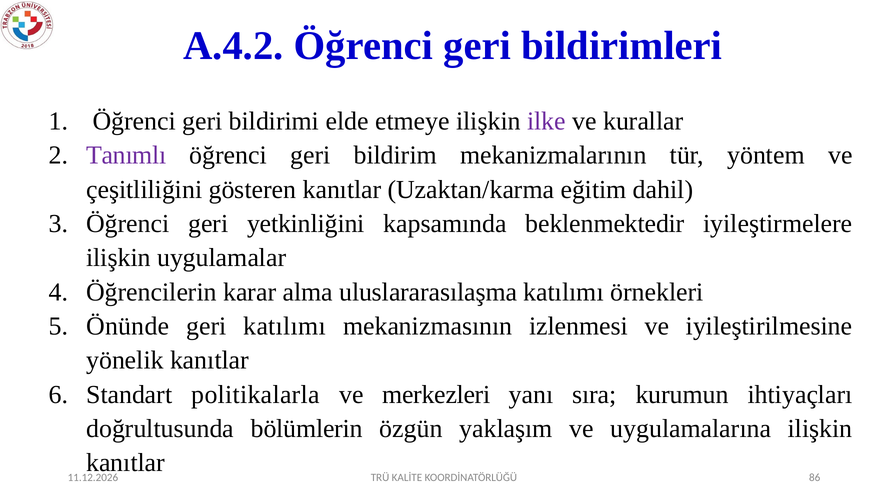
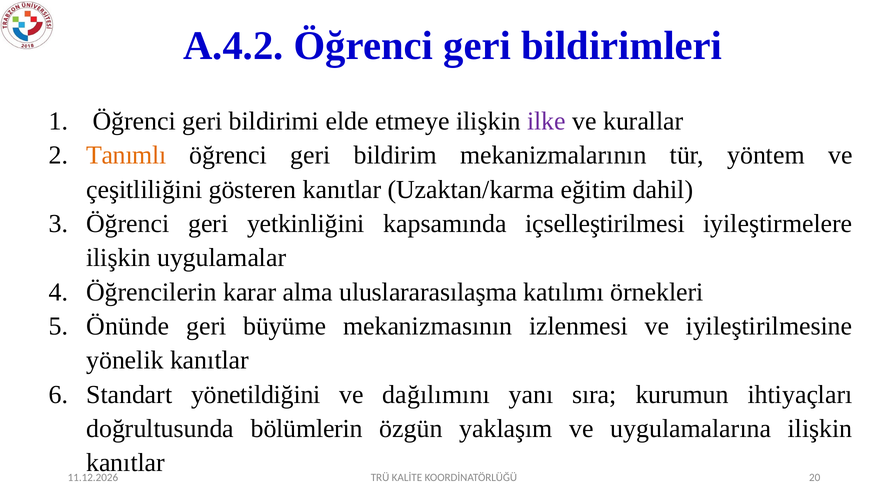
Tanımlı colour: purple -> orange (126, 155)
beklenmektedir: beklenmektedir -> içselleştirilmesi (605, 224)
geri katılımı: katılımı -> büyüme (285, 326)
politikalarla: politikalarla -> yönetildiğini (256, 394)
merkezleri: merkezleri -> dağılımını (436, 394)
86: 86 -> 20 (815, 477)
